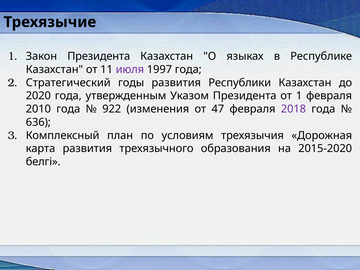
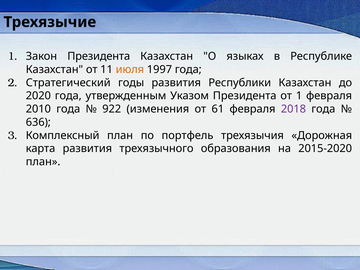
июля colour: purple -> orange (130, 69)
47: 47 -> 61 (218, 109)
условиям: условиям -> портфель (187, 135)
белгі: белгі -> план (43, 162)
